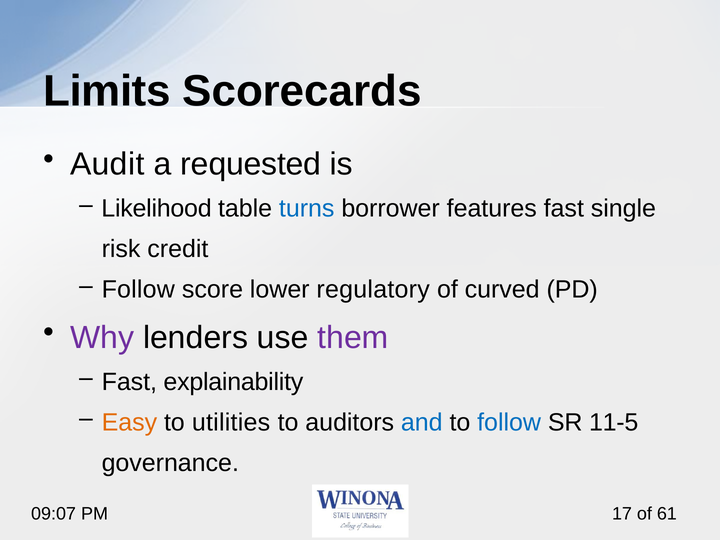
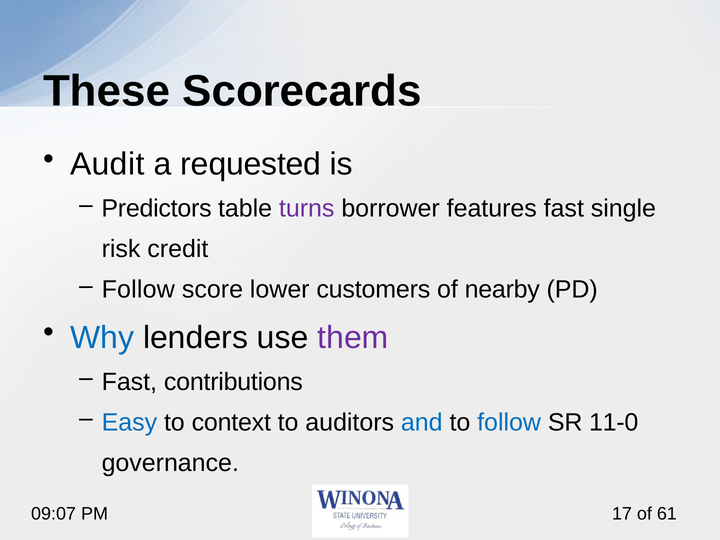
Limits: Limits -> These (107, 91)
Likelihood: Likelihood -> Predictors (157, 209)
turns colour: blue -> purple (307, 209)
regulatory: regulatory -> customers (373, 290)
curved: curved -> nearby (502, 290)
Why colour: purple -> blue (102, 338)
explainability: explainability -> contributions (233, 382)
Easy colour: orange -> blue (129, 422)
utilities: utilities -> context (231, 422)
11-5: 11-5 -> 11-0 (614, 422)
